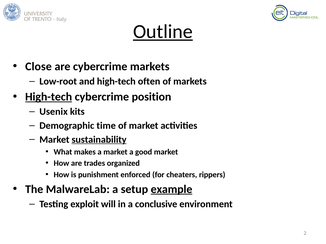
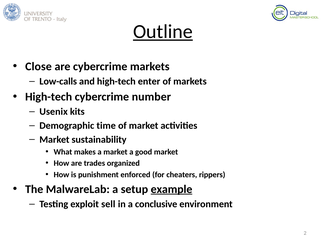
Low-root: Low-root -> Low-calls (58, 81)
often: often -> enter (149, 81)
High-tech underline: present -> none (49, 97)
position: position -> number (151, 97)
sustainability underline: present -> none (99, 140)
will: will -> sell (108, 204)
